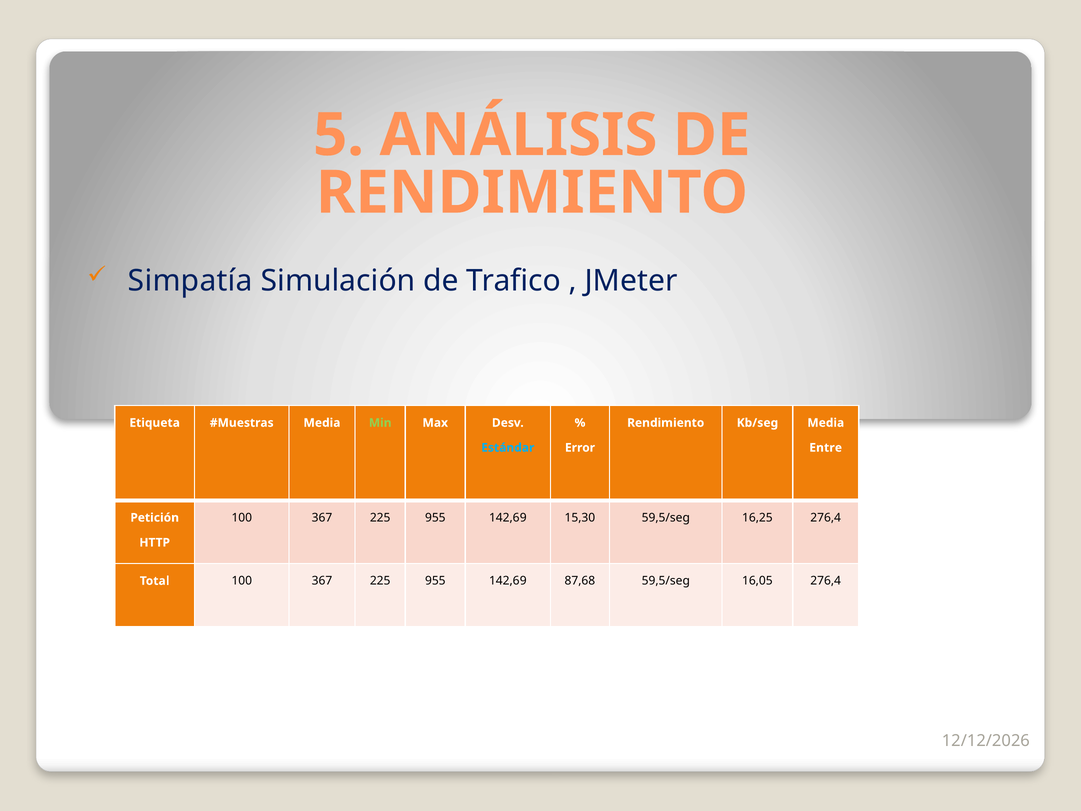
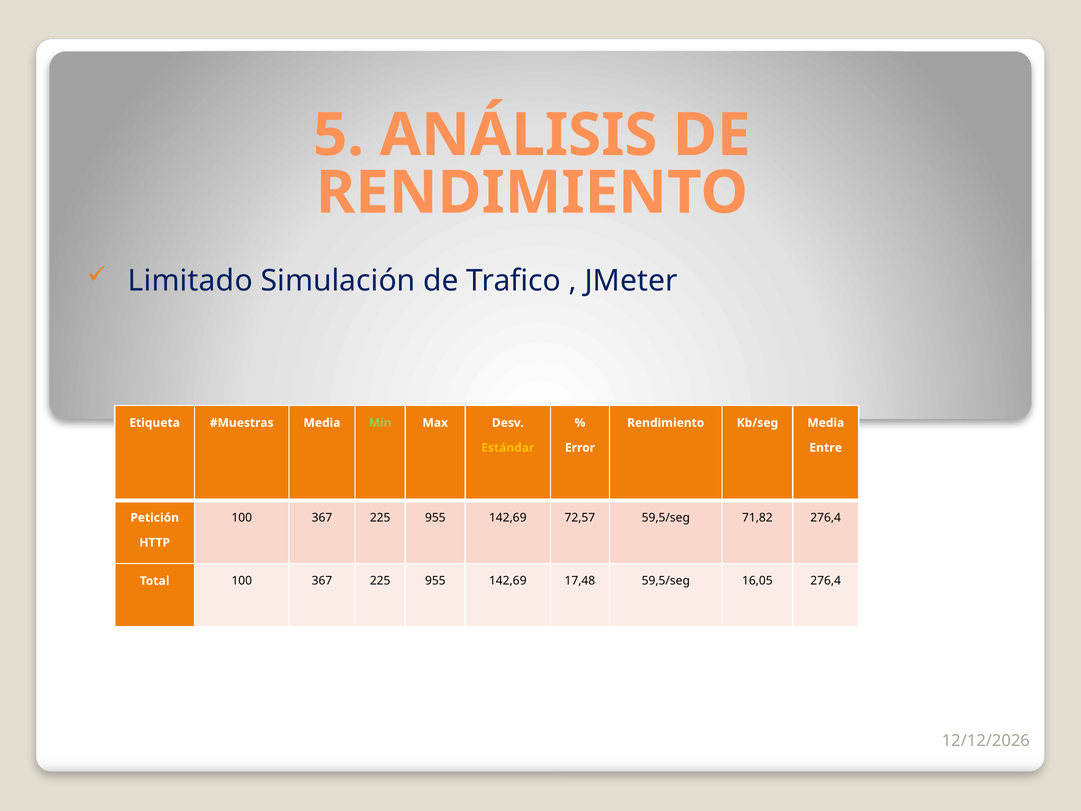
Simpatía: Simpatía -> Limitado (190, 281)
Estándar colour: light blue -> yellow (508, 448)
15,30: 15,30 -> 72,57 (580, 518)
16,25: 16,25 -> 71,82 (757, 518)
87,68: 87,68 -> 17,48 (580, 581)
